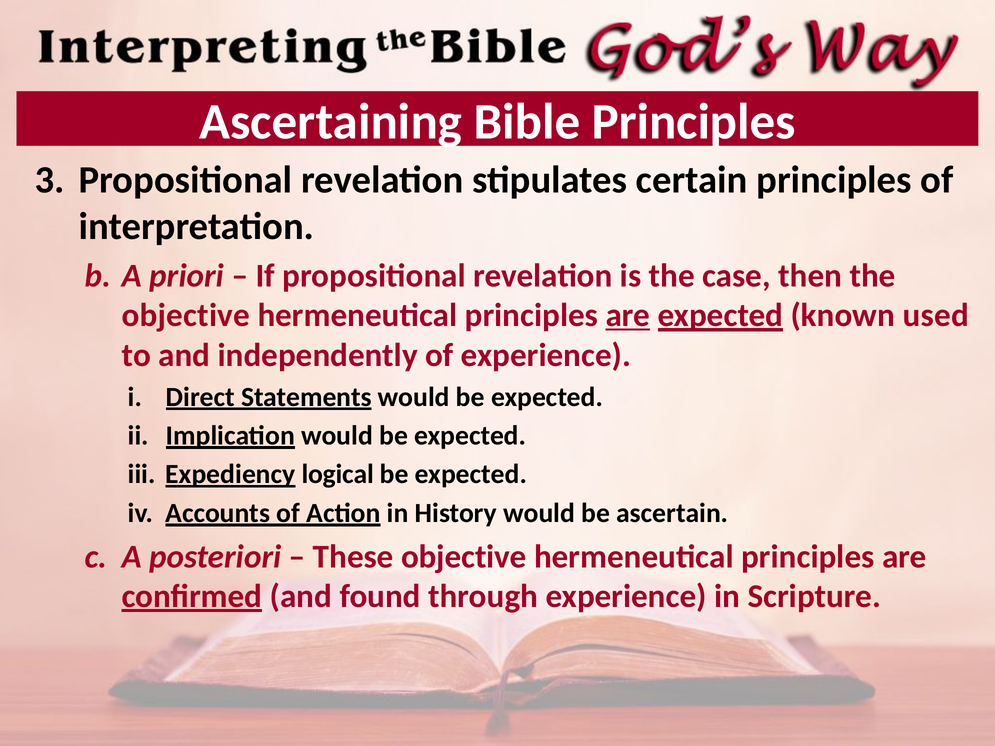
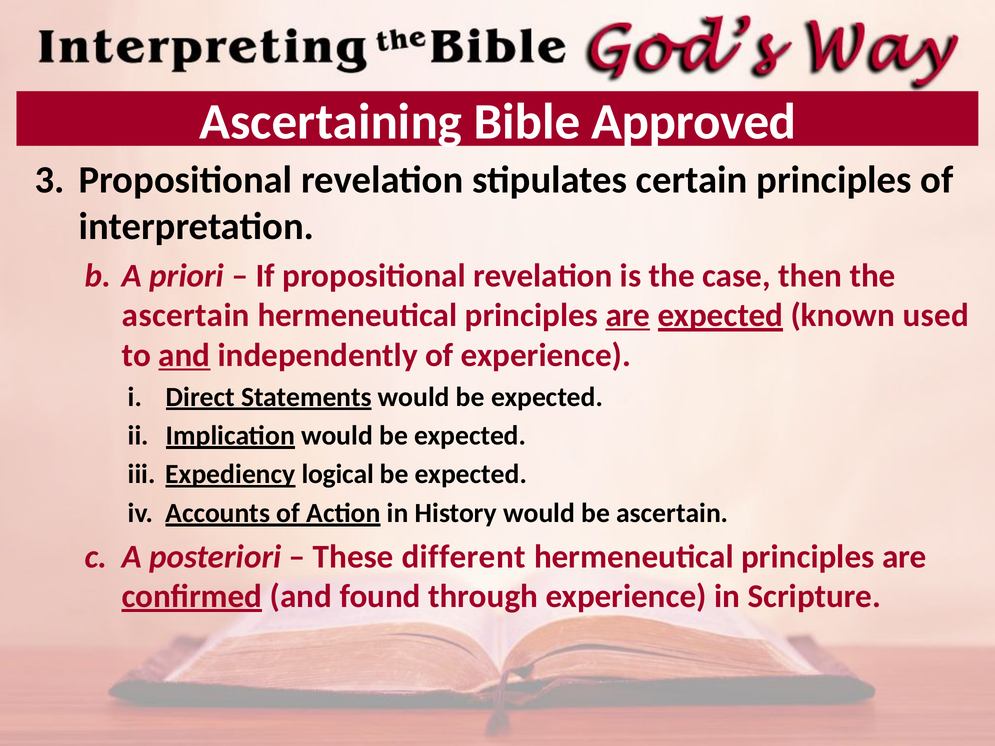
Bible Principles: Principles -> Approved (694, 122)
objective: objective -> ascertain (186, 316)
and underline: none -> present (184, 355)
These objective: objective -> different (464, 557)
